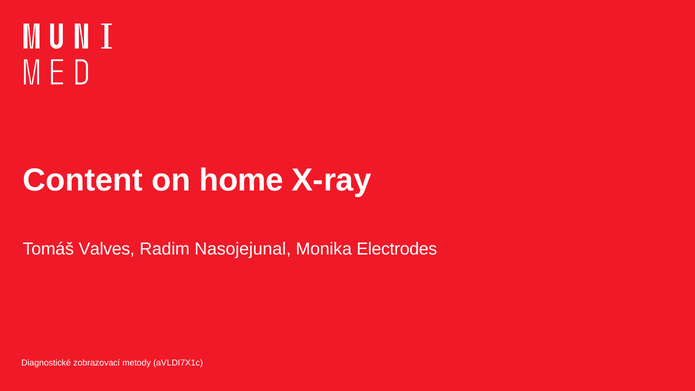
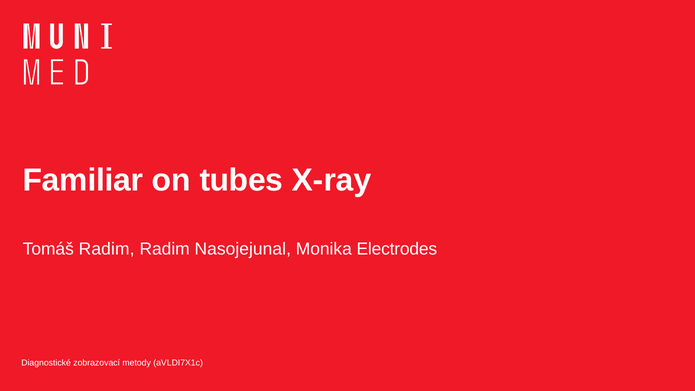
Content: Content -> Familiar (83, 180)
home: home -> tubes (241, 180)
Tomáš Valves: Valves -> Radim (107, 249)
